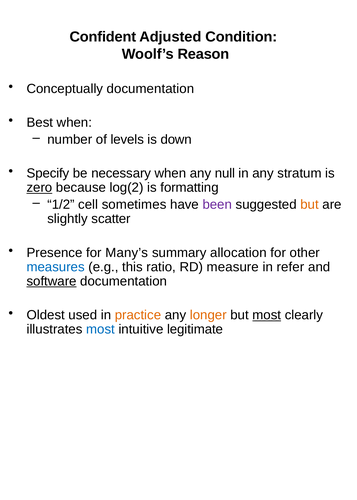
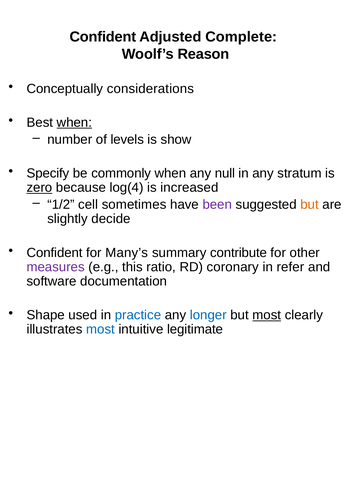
Condition: Condition -> Complete (241, 37)
Conceptually documentation: documentation -> considerations (150, 89)
when underline: none -> present (74, 122)
down: down -> show (176, 139)
necessary: necessary -> commonly (121, 173)
log(2: log(2 -> log(4 (127, 188)
formatting: formatting -> increased (189, 188)
scatter: scatter -> decide (111, 219)
Presence: Presence -> Confident (55, 253)
allocation: allocation -> contribute (239, 253)
measures colour: blue -> purple (56, 267)
measure: measure -> coronary (233, 267)
software underline: present -> none (52, 281)
Oldest: Oldest -> Shape (46, 315)
practice colour: orange -> blue (138, 315)
longer colour: orange -> blue (208, 315)
